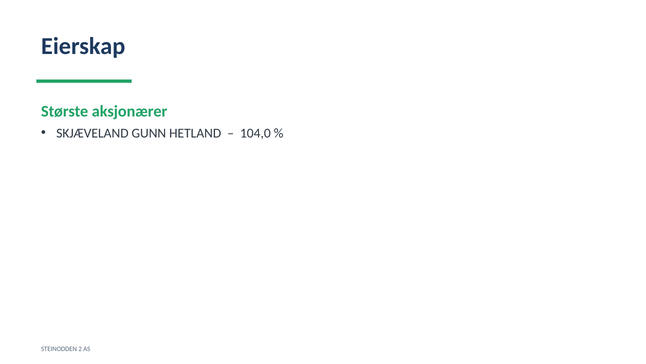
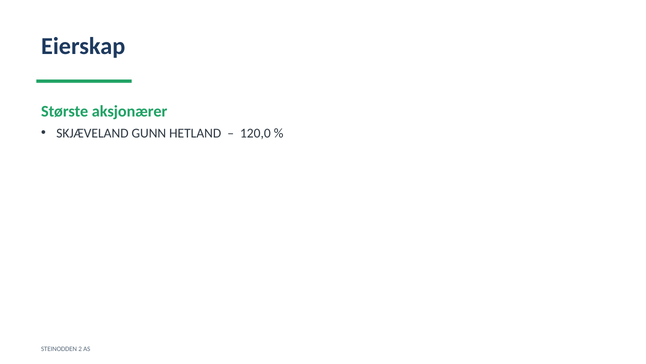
104,0: 104,0 -> 120,0 (255, 133)
